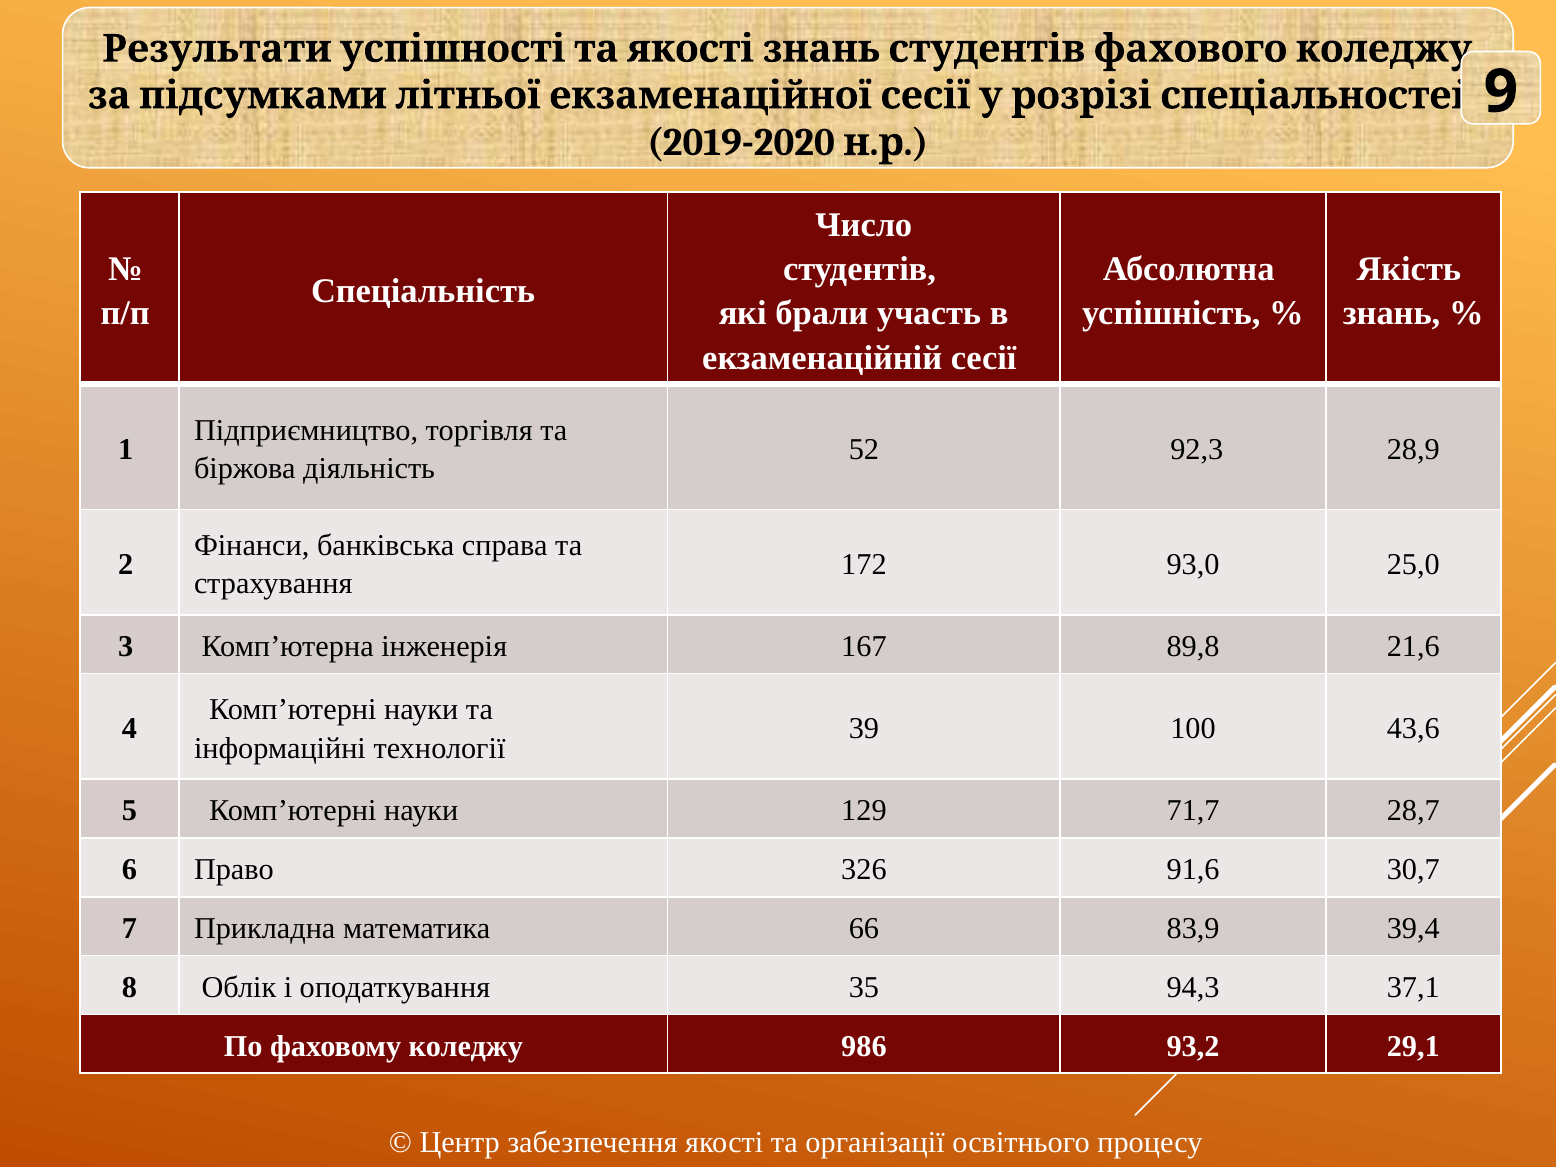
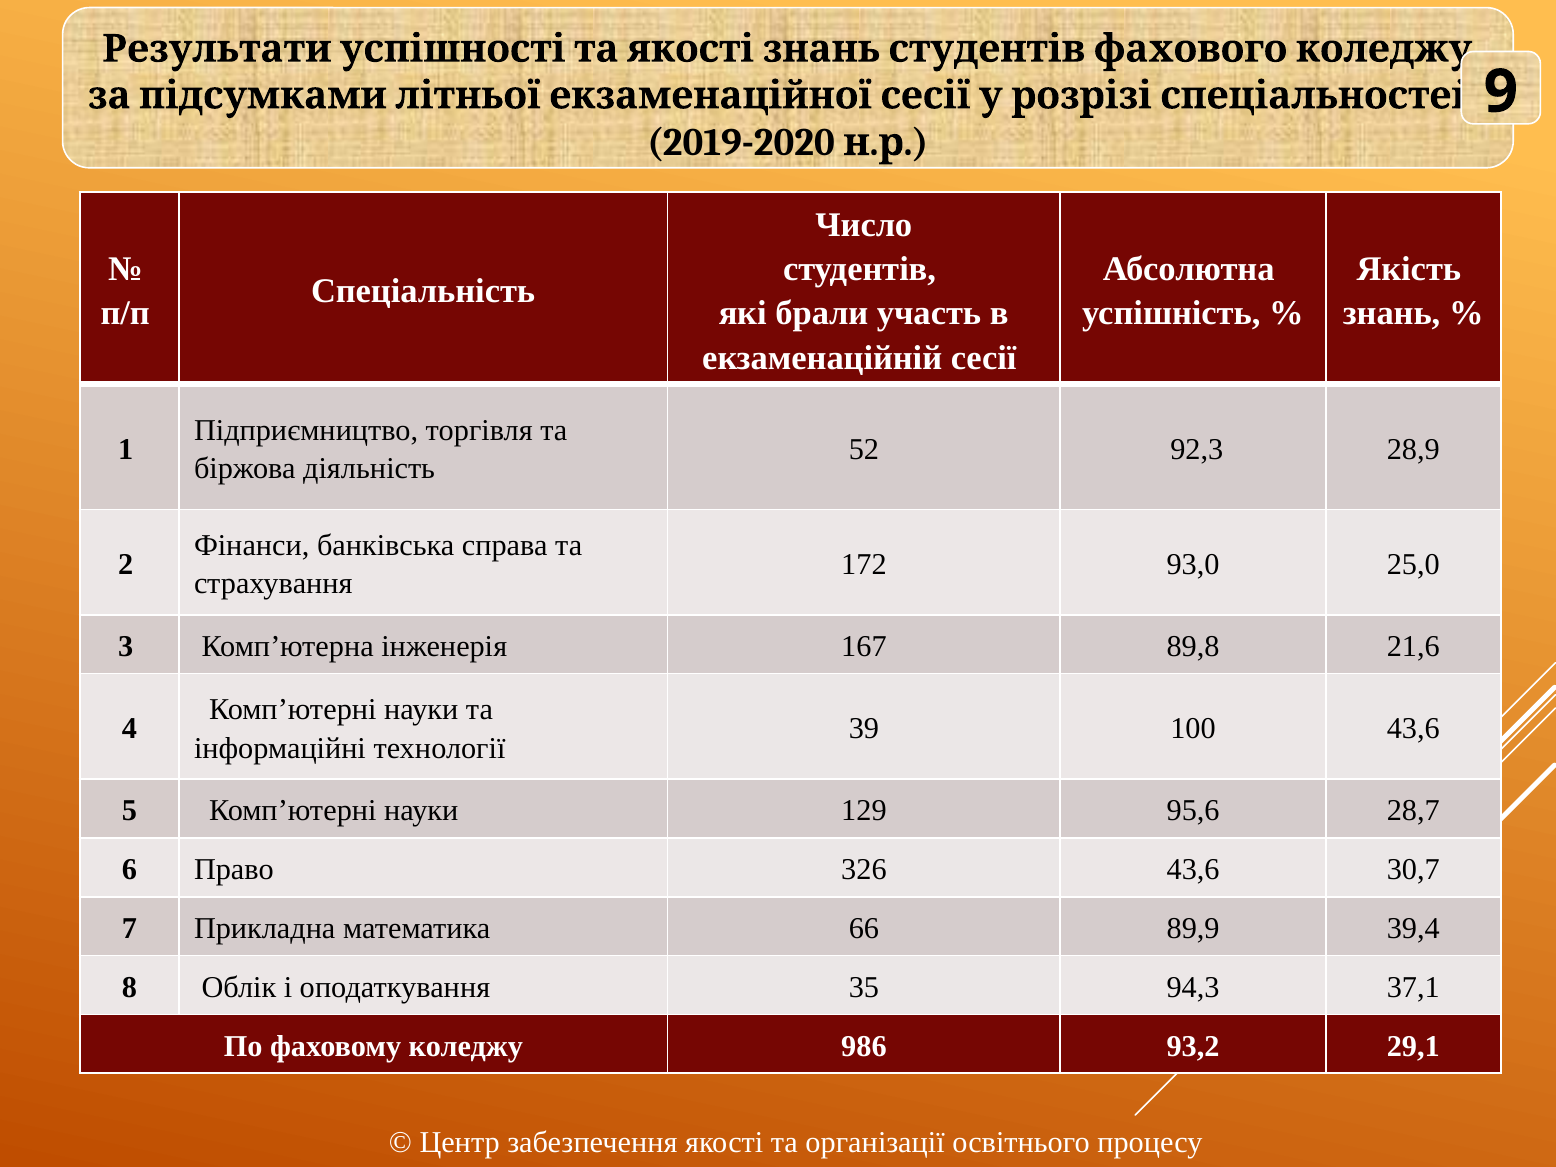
71,7: 71,7 -> 95,6 (1193, 811)
326 91,6: 91,6 -> 43,6 (1193, 870)
83,9: 83,9 -> 89,9 (1193, 929)
